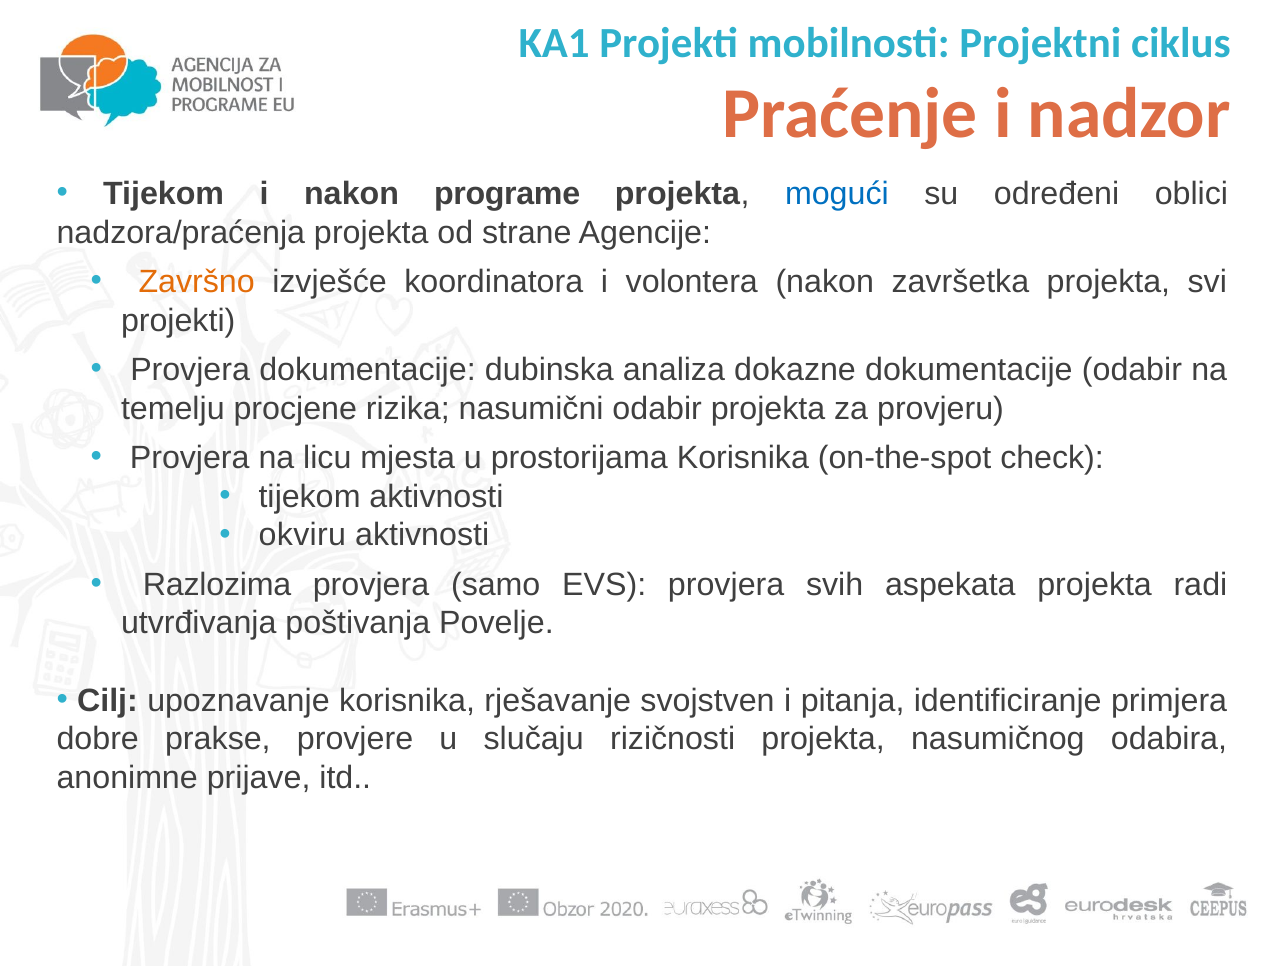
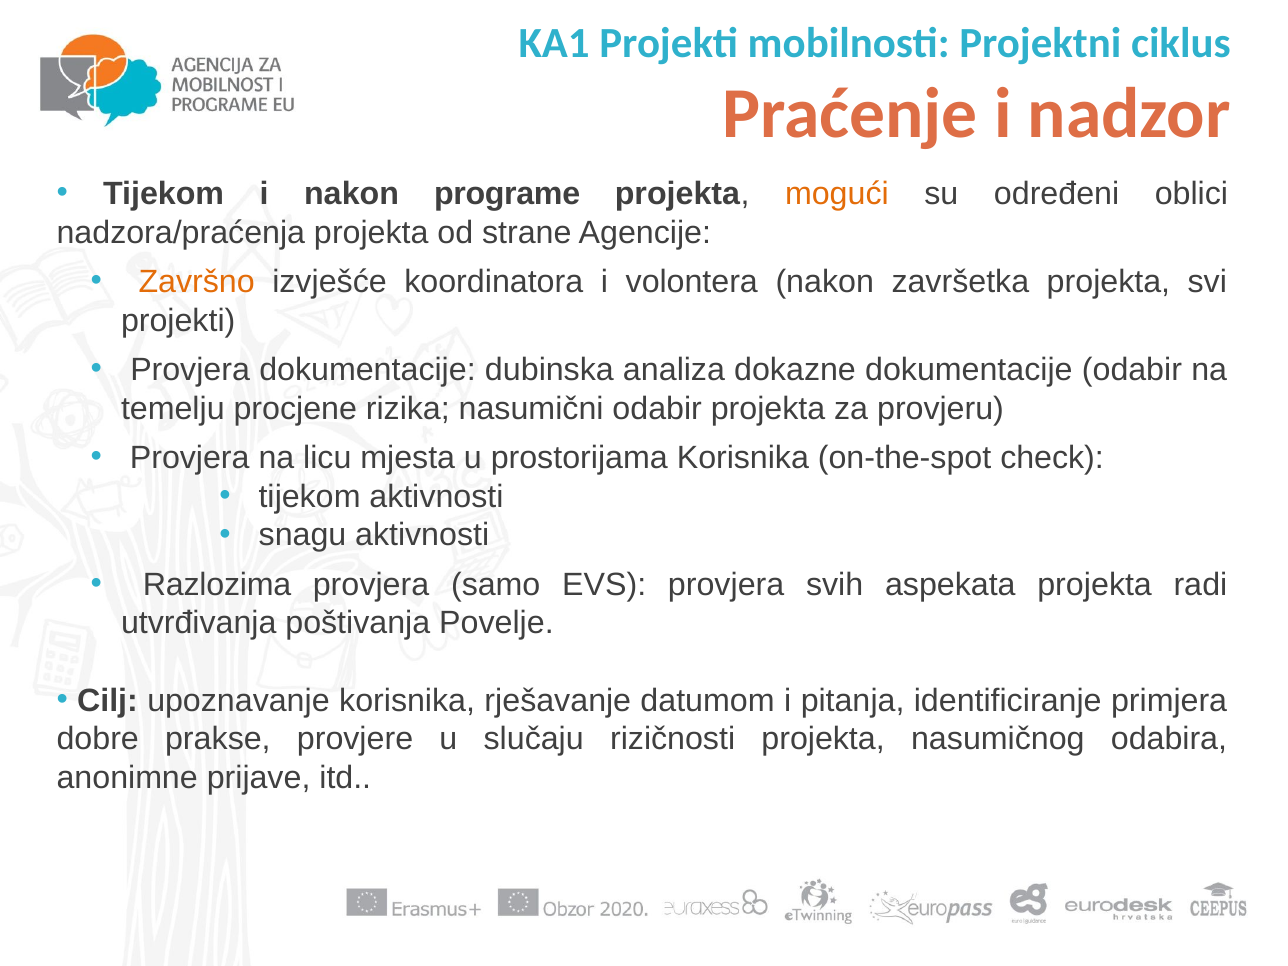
mogući colour: blue -> orange (837, 194)
okviru: okviru -> snagu (302, 535)
svojstven: svojstven -> datumom (708, 701)
